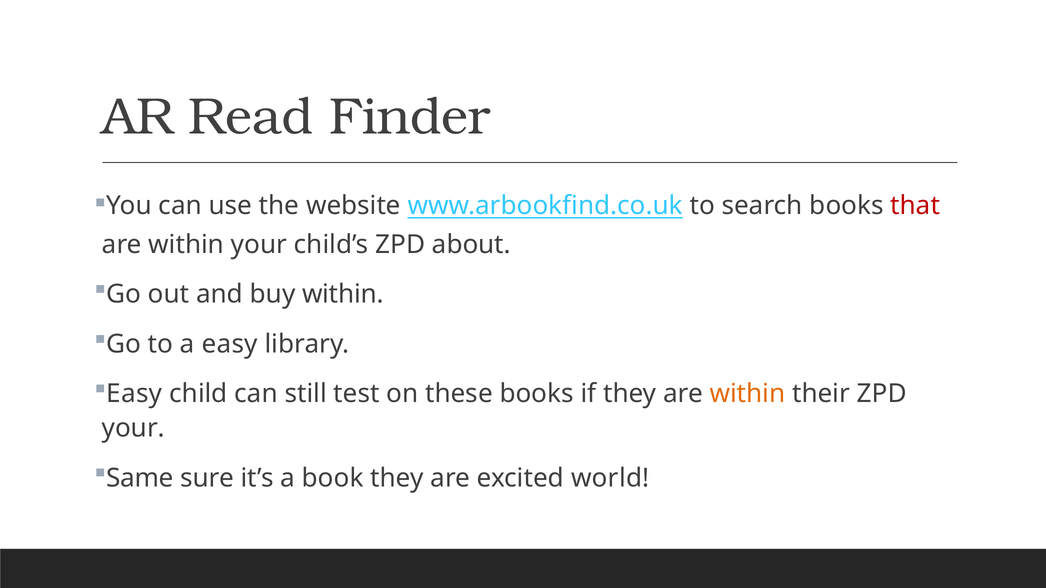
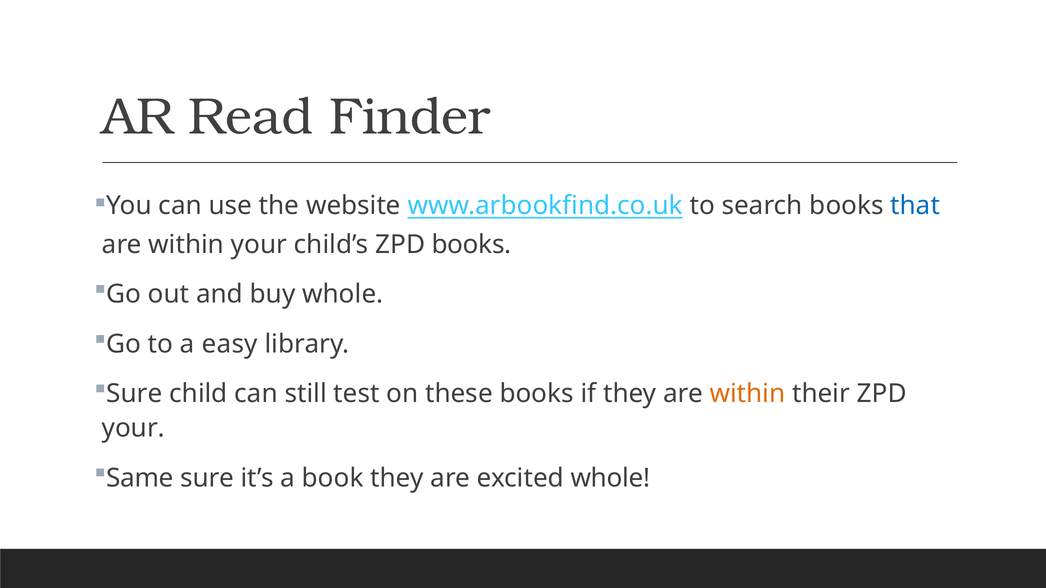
that colour: red -> blue (915, 206)
ZPD about: about -> books (471, 245)
buy within: within -> whole (343, 294)
Easy: Easy -> Sure (134, 394)
excited world: world -> whole (611, 478)
